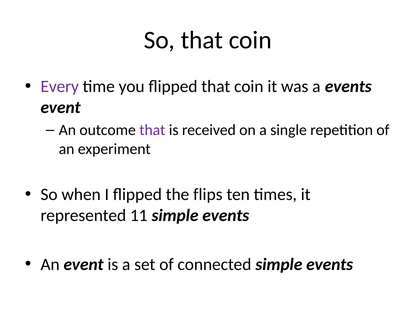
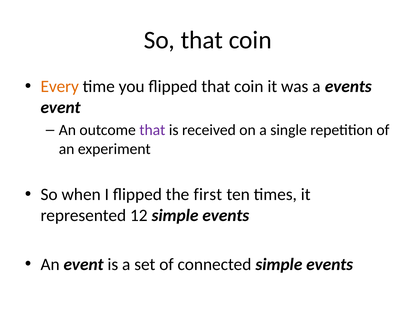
Every colour: purple -> orange (60, 86)
flips: flips -> first (208, 194)
11: 11 -> 12 (139, 215)
